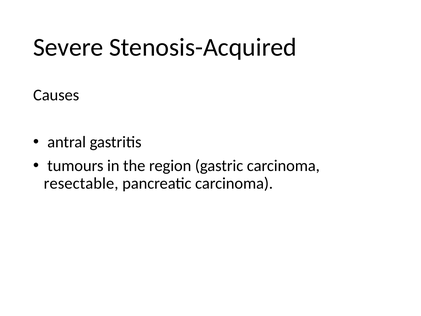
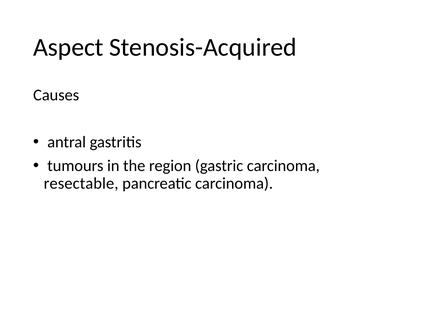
Severe: Severe -> Aspect (68, 47)
